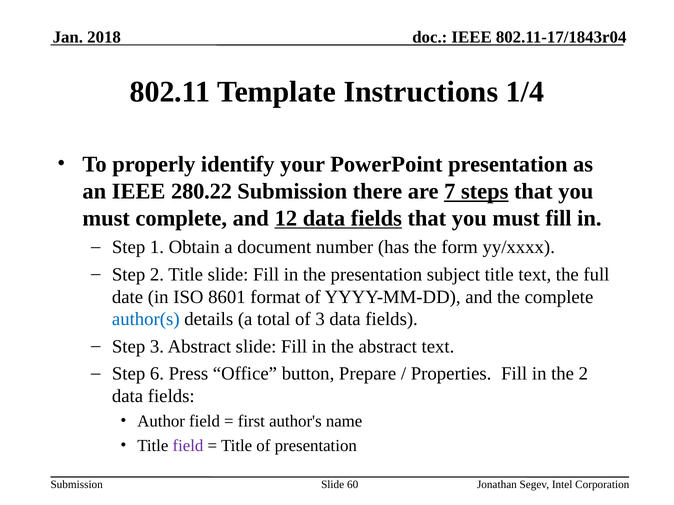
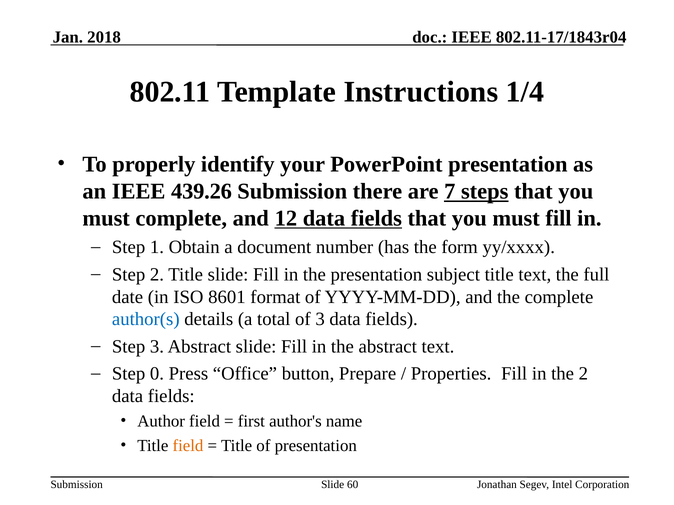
280.22: 280.22 -> 439.26 (202, 191)
6: 6 -> 0 (157, 374)
field colour: purple -> orange (188, 446)
